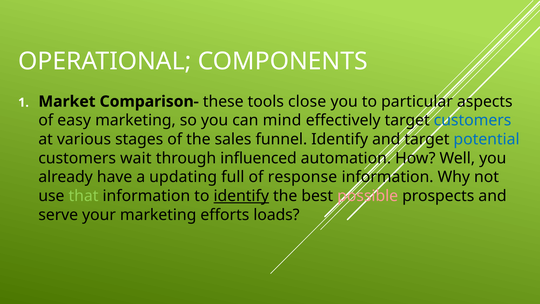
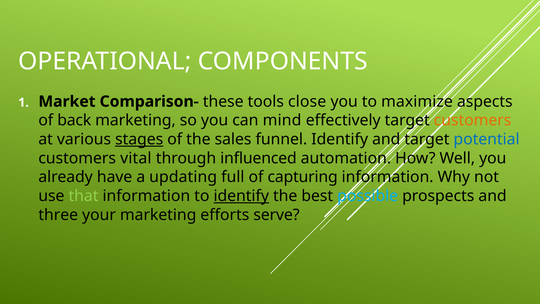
particular: particular -> maximize (417, 101)
easy: easy -> back (74, 120)
customers colour: blue -> orange (473, 120)
stages underline: none -> present (139, 139)
wait: wait -> vital (136, 158)
response: response -> capturing (303, 177)
possible colour: pink -> light blue (368, 196)
serve: serve -> three (58, 215)
loads: loads -> serve (276, 215)
